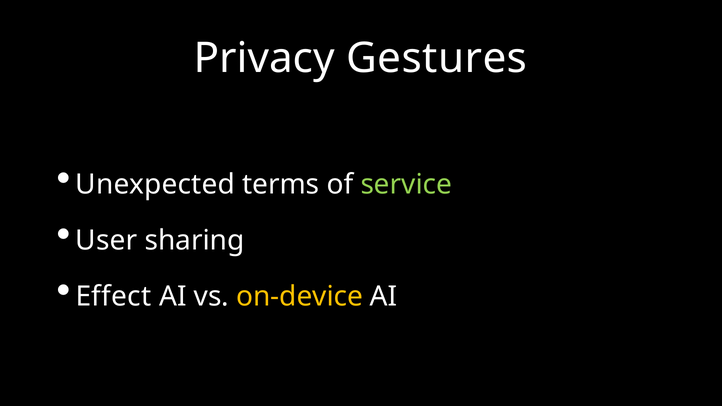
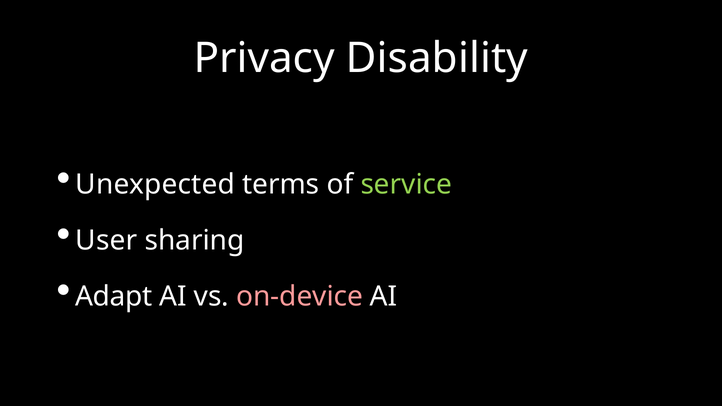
Gestures: Gestures -> Disability (437, 58)
Effect: Effect -> Adapt (114, 297)
on-device colour: yellow -> pink (300, 297)
